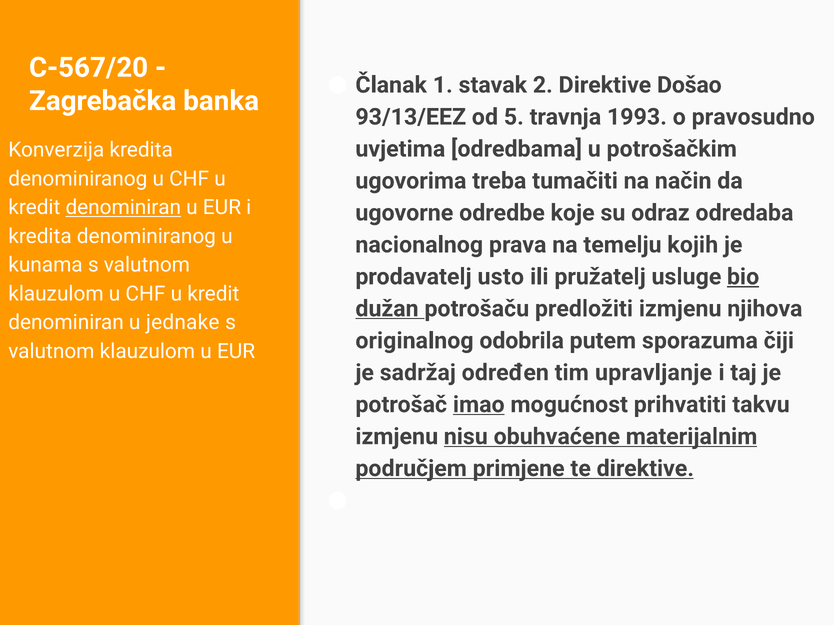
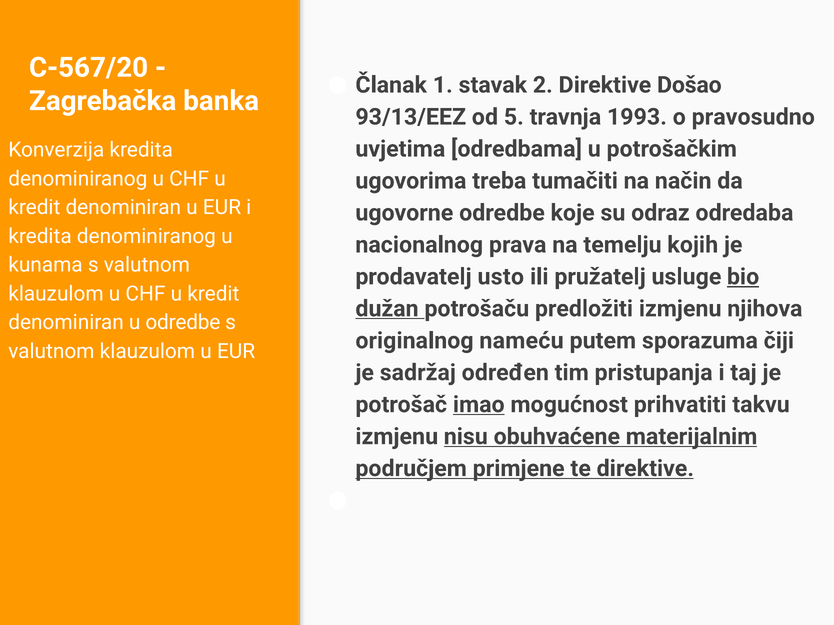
denominiran underline: present -> none (123, 208)
u jednake: jednake -> odredbe (183, 323)
odobrila: odobrila -> nameću (521, 341)
upravljanje: upravljanje -> pristupanja (654, 373)
